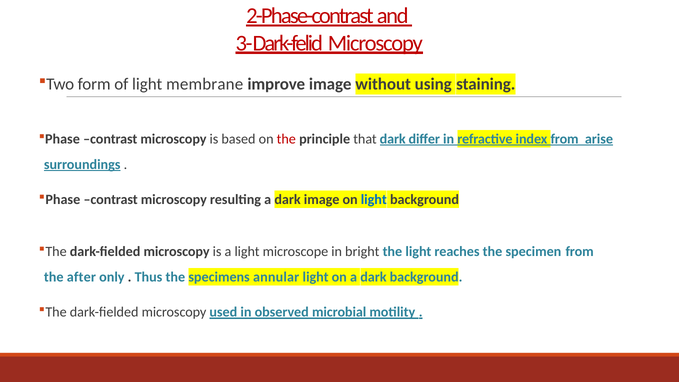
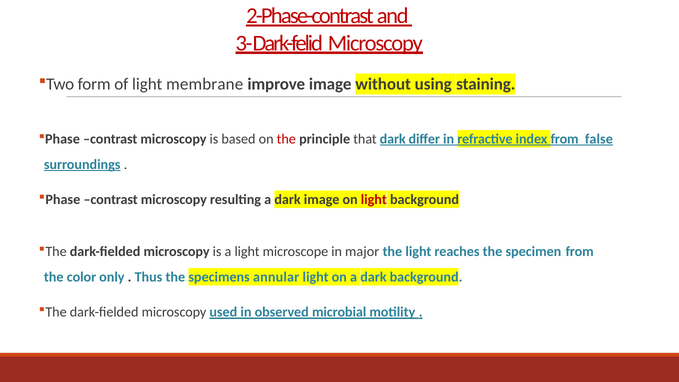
arise: arise -> false (599, 139)
light colour: blue -> red (374, 199)
bright: bright -> major (362, 251)
after: after -> color (81, 277)
